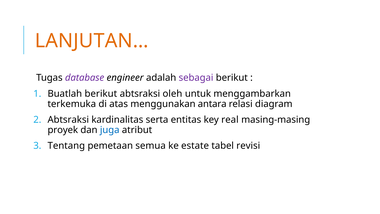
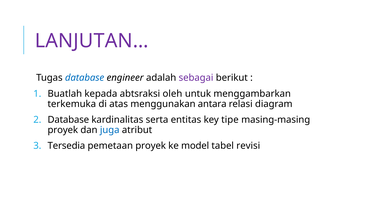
LANJUTAN… colour: orange -> purple (92, 41)
database colour: purple -> blue (85, 78)
Buatlah berikut: berikut -> kepada (101, 94)
Abtsraksi: Abtsraksi -> Database (68, 120)
real: real -> tipe (230, 120)
Tentang: Tentang -> Tersedia (66, 146)
pemetaan semua: semua -> proyek (151, 146)
estate: estate -> model (195, 146)
